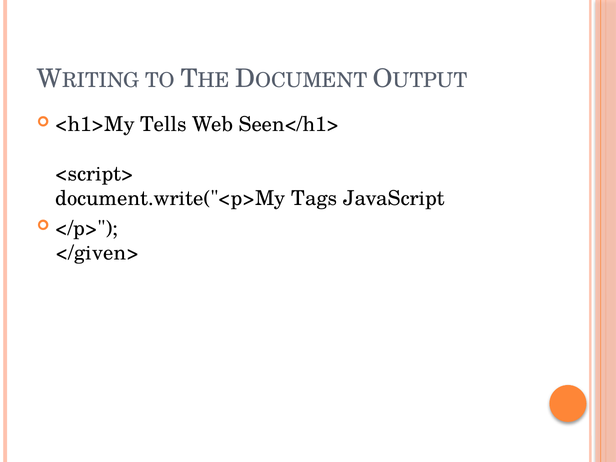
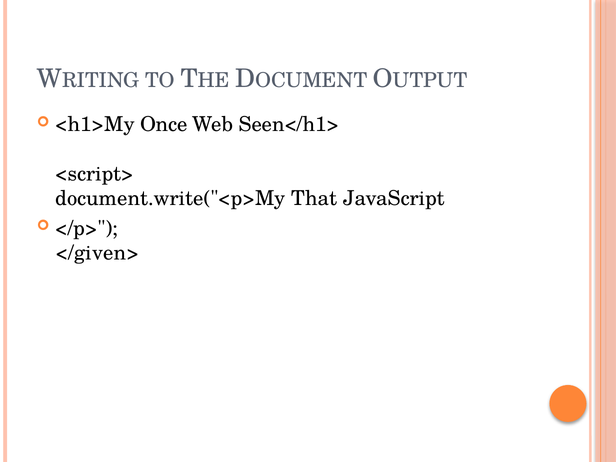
Tells: Tells -> Once (164, 125)
Tags: Tags -> That (314, 199)
